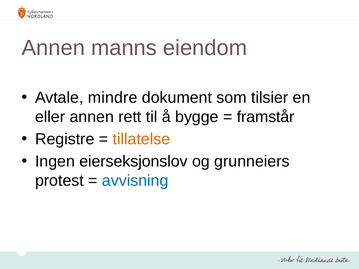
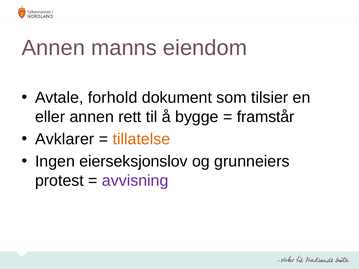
mindre: mindre -> forhold (113, 98)
Registre: Registre -> Avklarer (65, 139)
avvisning colour: blue -> purple (135, 181)
